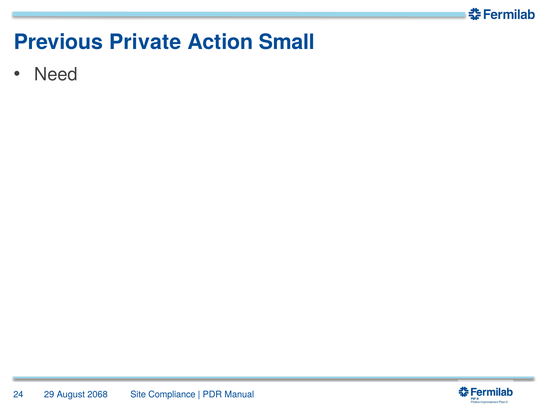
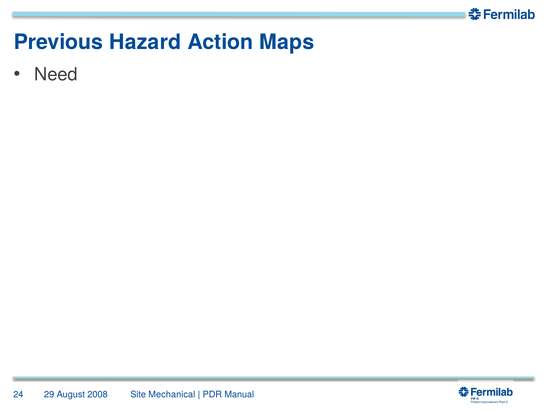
Private: Private -> Hazard (145, 42)
Small: Small -> Maps (287, 42)
2068: 2068 -> 2008 (98, 395)
Compliance: Compliance -> Mechanical (172, 395)
